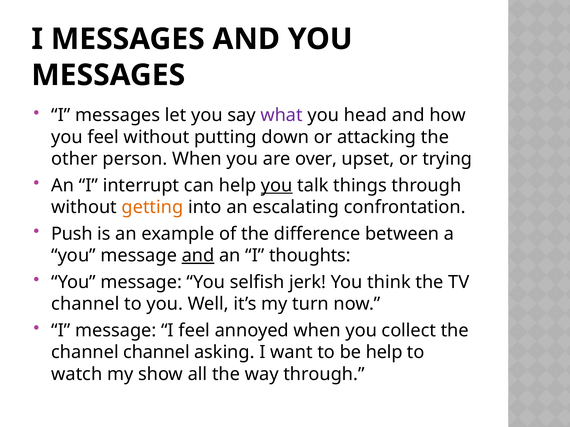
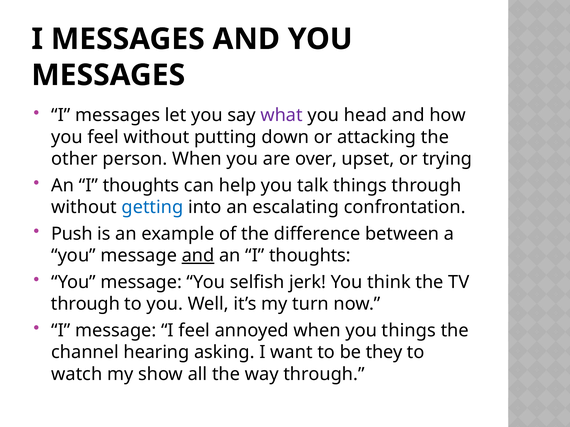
interrupt: interrupt -> thoughts (141, 186)
you underline: present -> none (277, 186)
getting colour: orange -> blue (152, 207)
channel: channel -> through (85, 304)
you collect: collect -> things (409, 331)
channel channel: channel -> hearing (156, 353)
be help: help -> they (384, 353)
